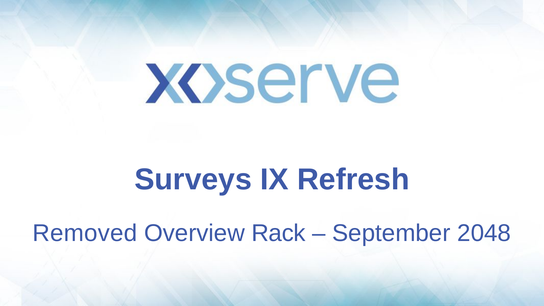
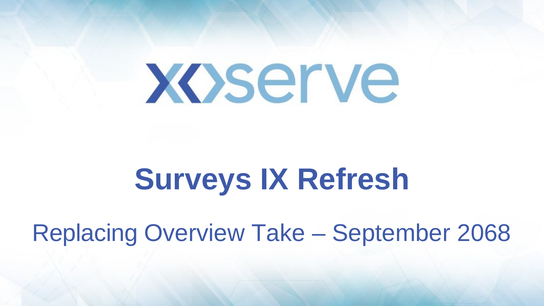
Removed: Removed -> Replacing (85, 233)
Rack: Rack -> Take (278, 233)
2048: 2048 -> 2068 (484, 233)
